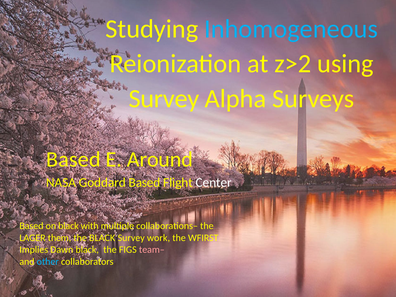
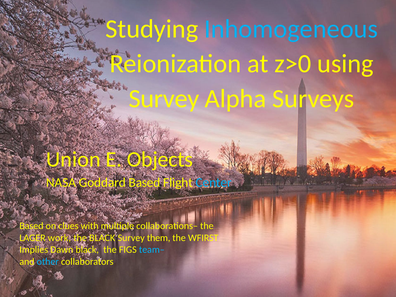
z>2: z>2 -> z>0 (293, 64)
Based: Based -> Union (73, 159)
Around: Around -> Objects (160, 159)
Center colour: white -> light blue (214, 183)
on black: black -> clues (68, 226)
them: them -> work (59, 238)
work: work -> them (159, 238)
team– colour: pink -> light blue (152, 250)
